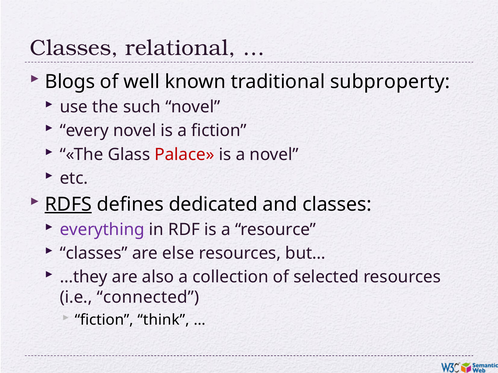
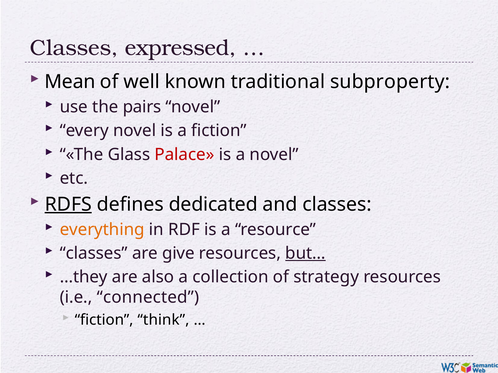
relational: relational -> expressed (181, 48)
Blogs: Blogs -> Mean (70, 82)
such: such -> pairs (142, 107)
everything colour: purple -> orange (102, 230)
else: else -> give (178, 254)
but… underline: none -> present (306, 254)
selected: selected -> strategy (326, 277)
